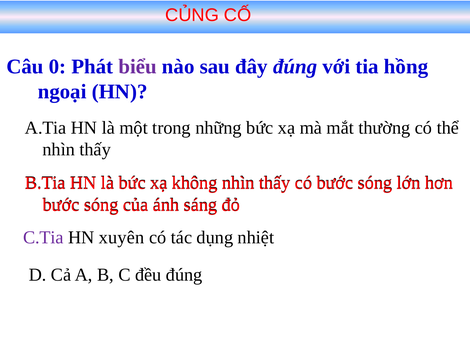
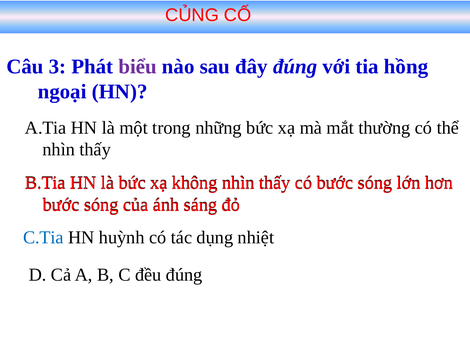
0: 0 -> 3 (58, 67)
C.Tia colour: purple -> blue (43, 238)
xuyên: xuyên -> huỳnh (122, 238)
